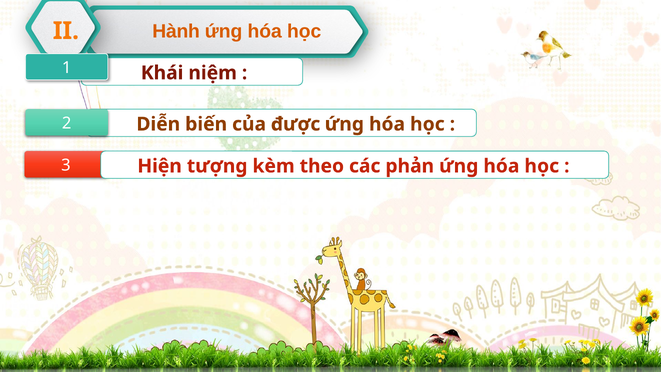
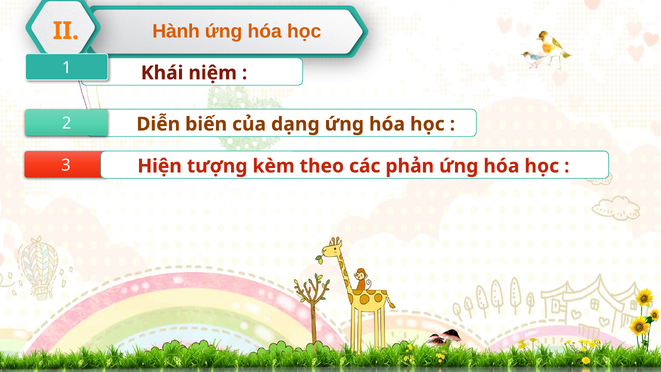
được: được -> dạng (295, 124)
